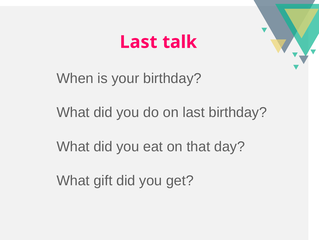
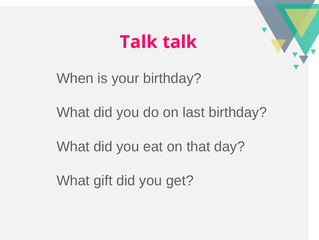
Last: Last -> Talk (139, 42)
